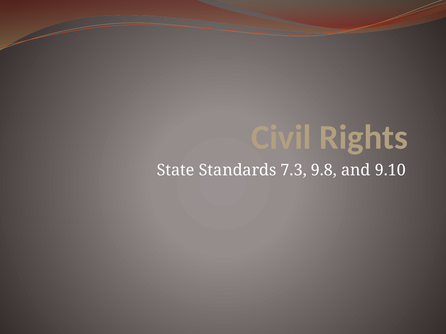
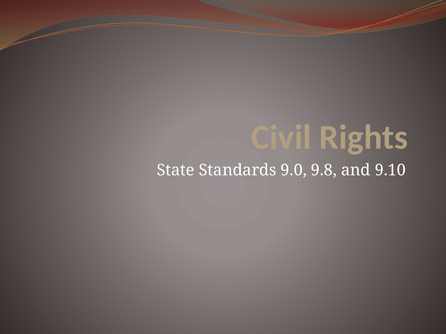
7.3: 7.3 -> 9.0 (294, 170)
